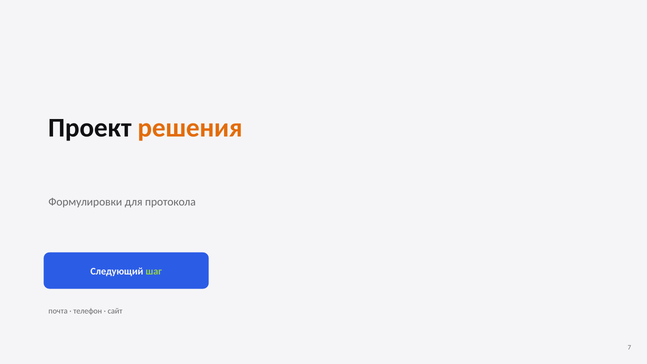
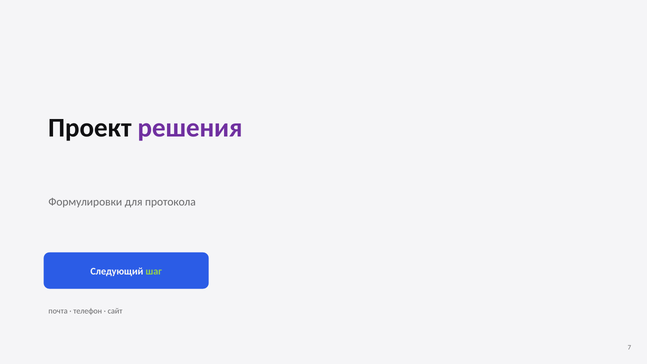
решения colour: orange -> purple (190, 128)
